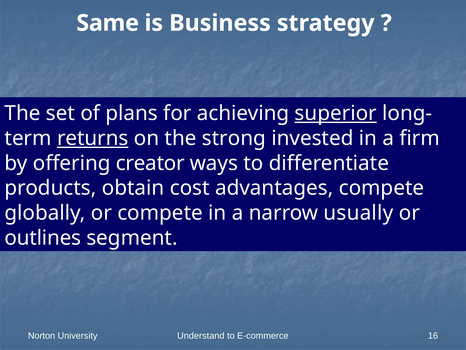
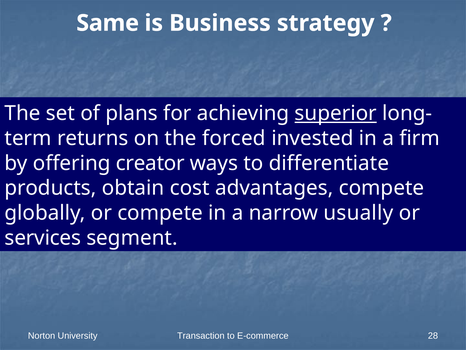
returns underline: present -> none (93, 138)
strong: strong -> forced (234, 138)
outlines: outlines -> services (43, 238)
Understand: Understand -> Transaction (201, 335)
16: 16 -> 28 (433, 335)
